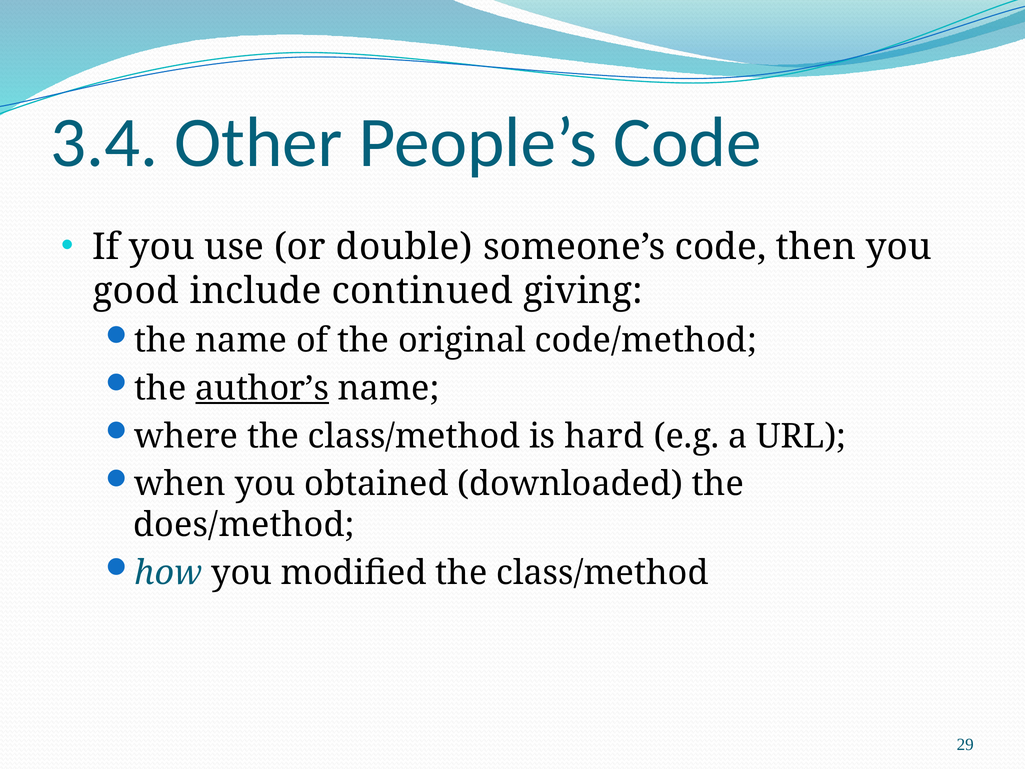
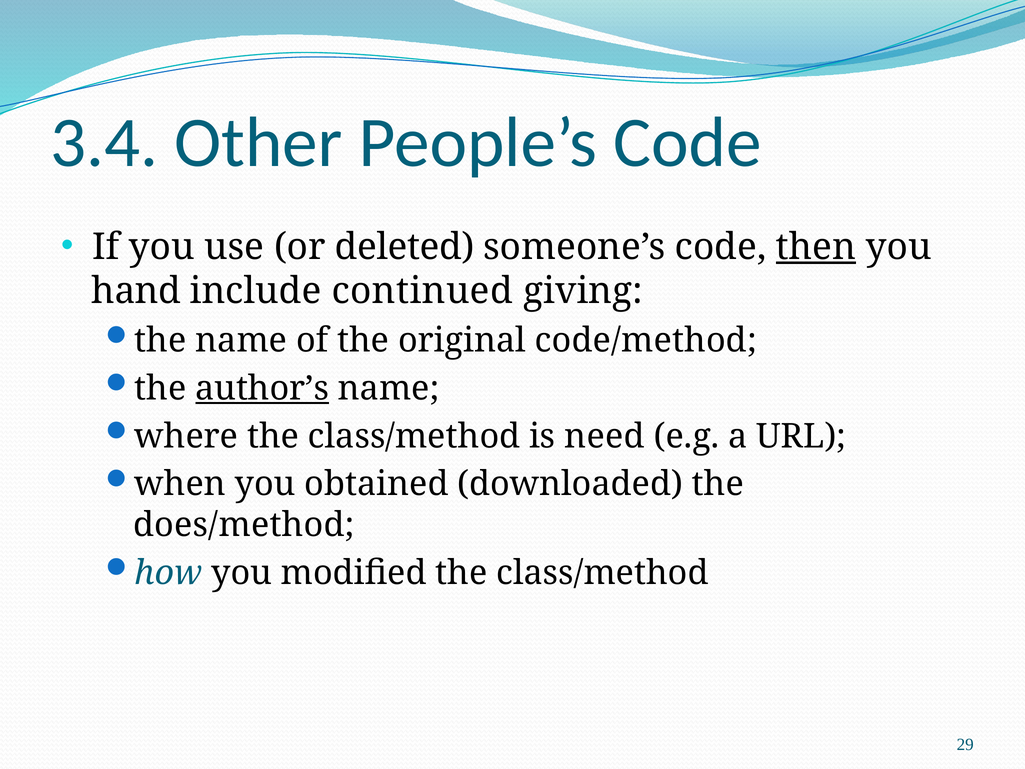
double: double -> deleted (405, 247)
then underline: none -> present (816, 247)
good: good -> hand (136, 291)
hard: hard -> need (604, 436)
